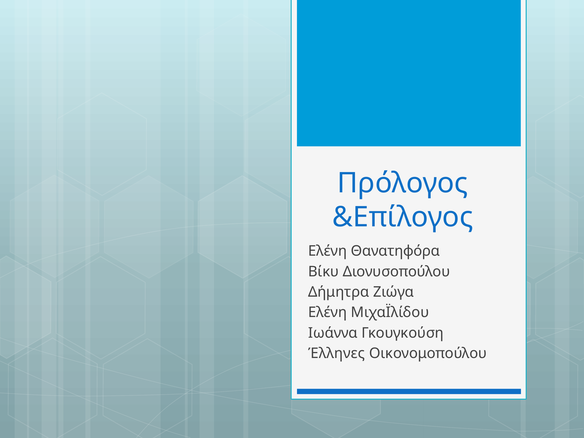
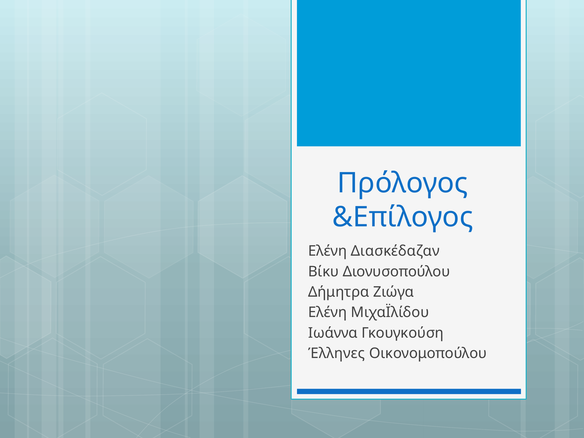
Θανατηφόρα: Θανατηφόρα -> Διασκέδαζαν (395, 251)
